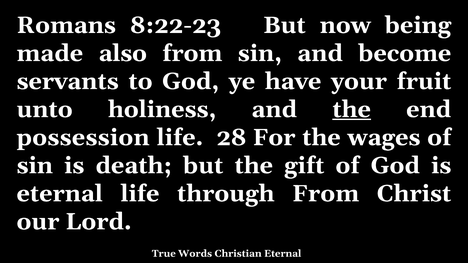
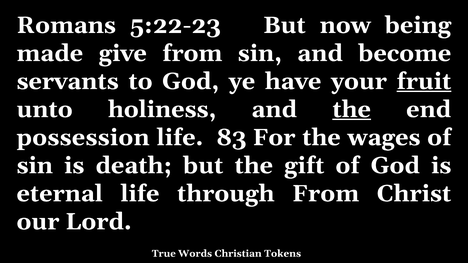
8:22-23: 8:22-23 -> 5:22-23 (175, 25)
also: also -> give (123, 53)
fruit underline: none -> present (424, 81)
28: 28 -> 83 (231, 138)
Christian Eternal: Eternal -> Tokens (283, 254)
